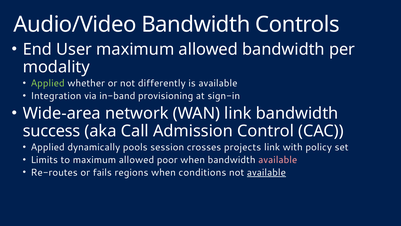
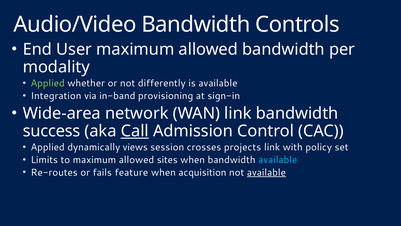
Call underline: none -> present (135, 131)
pools: pools -> views (135, 147)
poor: poor -> sites (167, 160)
available colour: pink -> light blue (278, 160)
regions: regions -> feature (131, 172)
conditions: conditions -> acquisition (202, 172)
